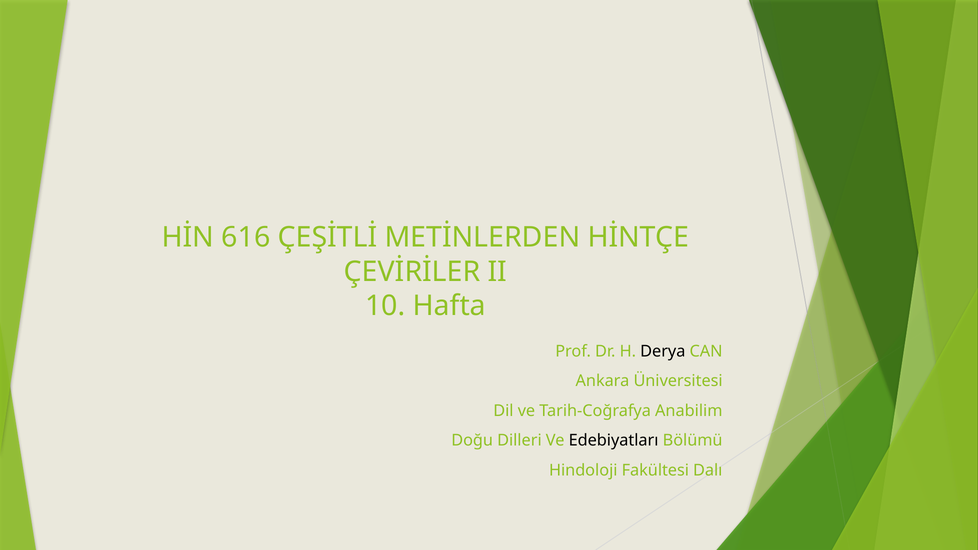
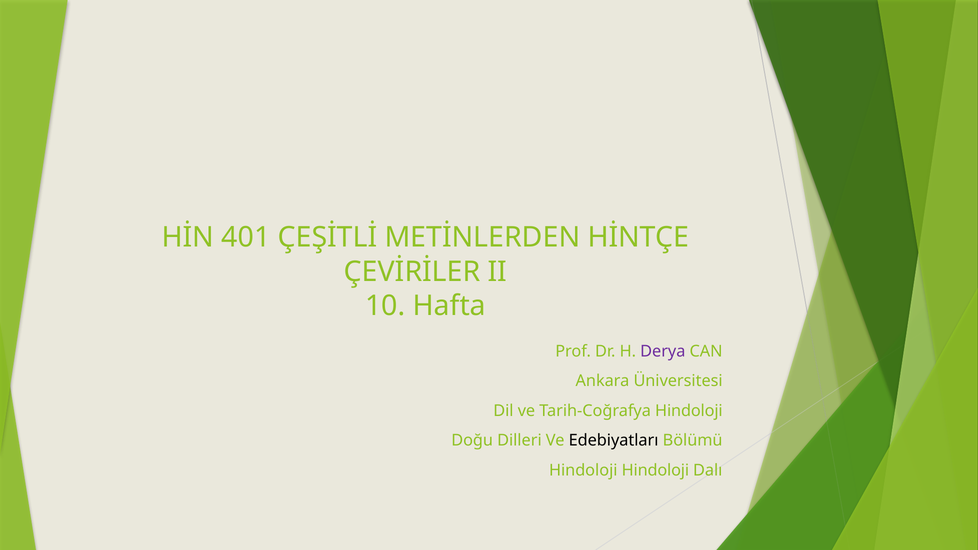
616: 616 -> 401 (246, 238)
Derya colour: black -> purple (663, 351)
Tarih-Coğrafya Anabilim: Anabilim -> Hindoloji (689, 411)
Hindoloji Fakültesi: Fakültesi -> Hindoloji (655, 470)
